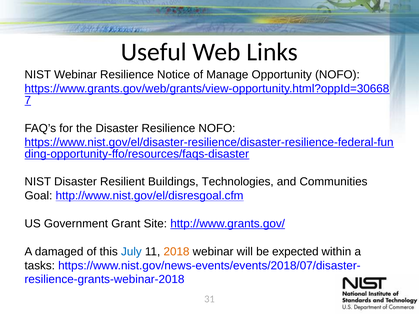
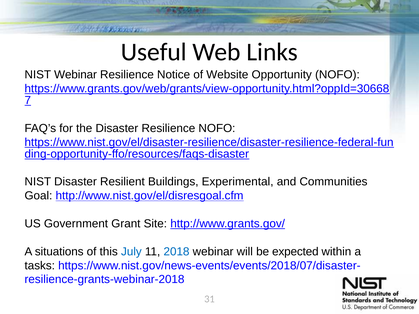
Manage: Manage -> Website (227, 75)
Technologies: Technologies -> Experimental (238, 182)
damaged: damaged -> situations (59, 252)
2018 colour: orange -> blue (176, 252)
